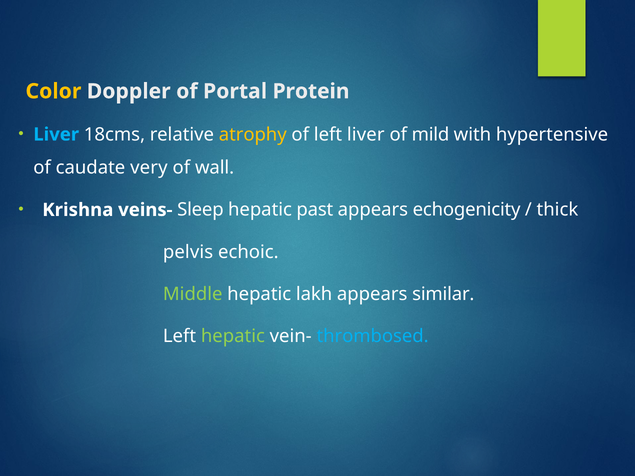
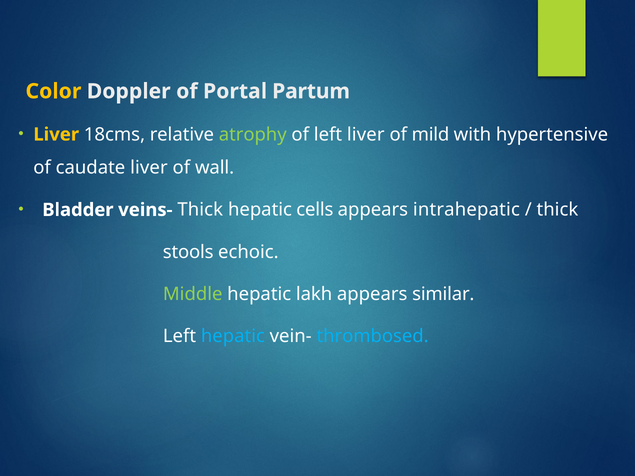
Protein: Protein -> Partum (311, 91)
Liver colour: light blue -> yellow (56, 135)
atrophy colour: yellow -> light green (253, 135)
caudate very: very -> liver (149, 168)
Krishna: Krishna -> Bladder (78, 210)
veins- Sleep: Sleep -> Thick (200, 210)
past: past -> cells (315, 210)
echogenicity: echogenicity -> intrahepatic (466, 210)
pelvis: pelvis -> stools (188, 252)
hepatic colour: light green -> light blue (233, 336)
